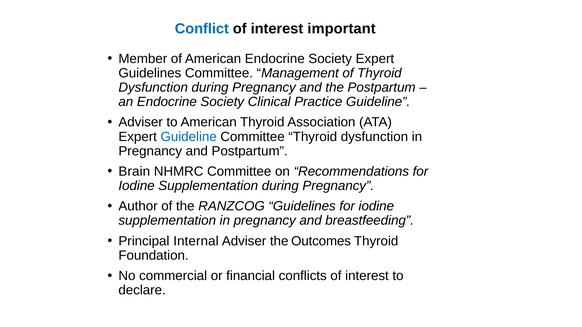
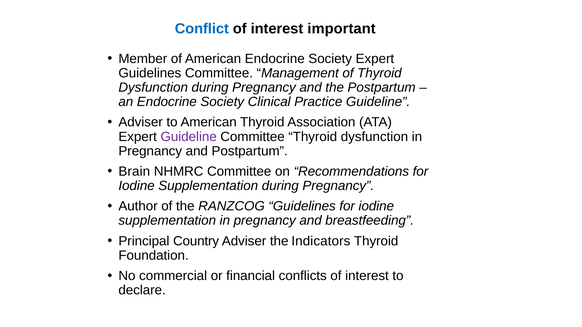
Guideline colour: blue -> purple (189, 137)
Internal: Internal -> Country (196, 241)
Outcomes: Outcomes -> Indicators (321, 241)
